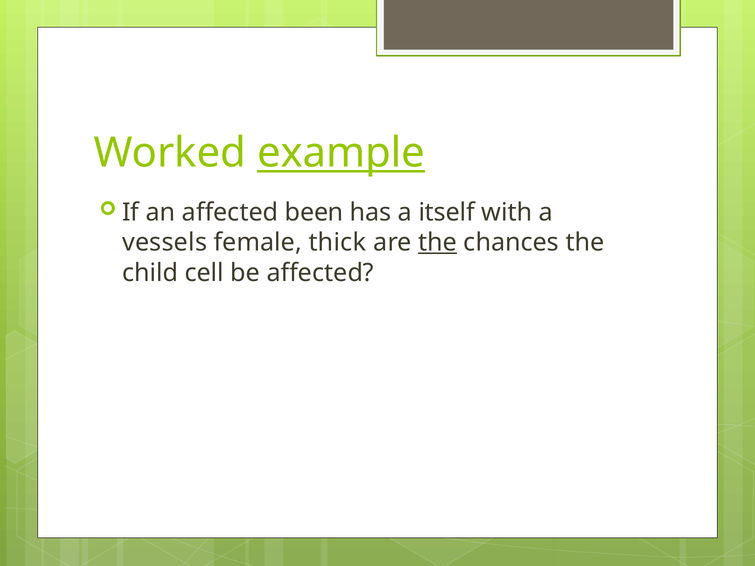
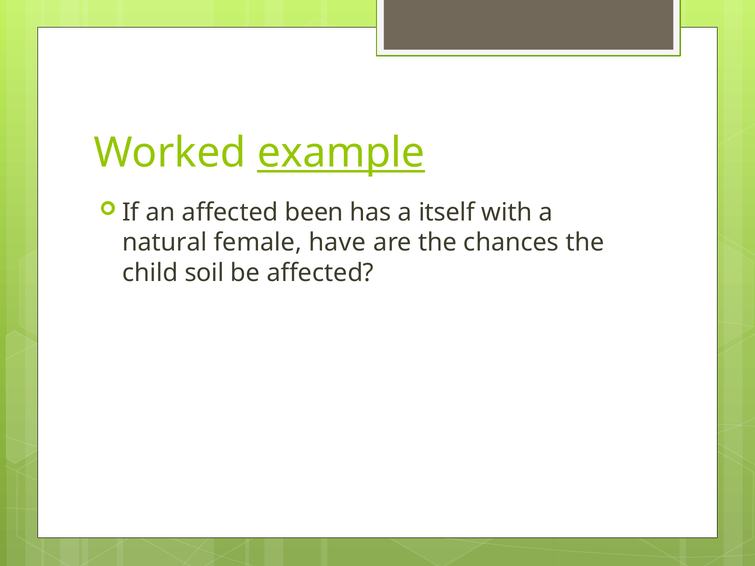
vessels: vessels -> natural (165, 243)
thick: thick -> have (337, 243)
the underline: present -> none (438, 243)
cell: cell -> soil (204, 273)
